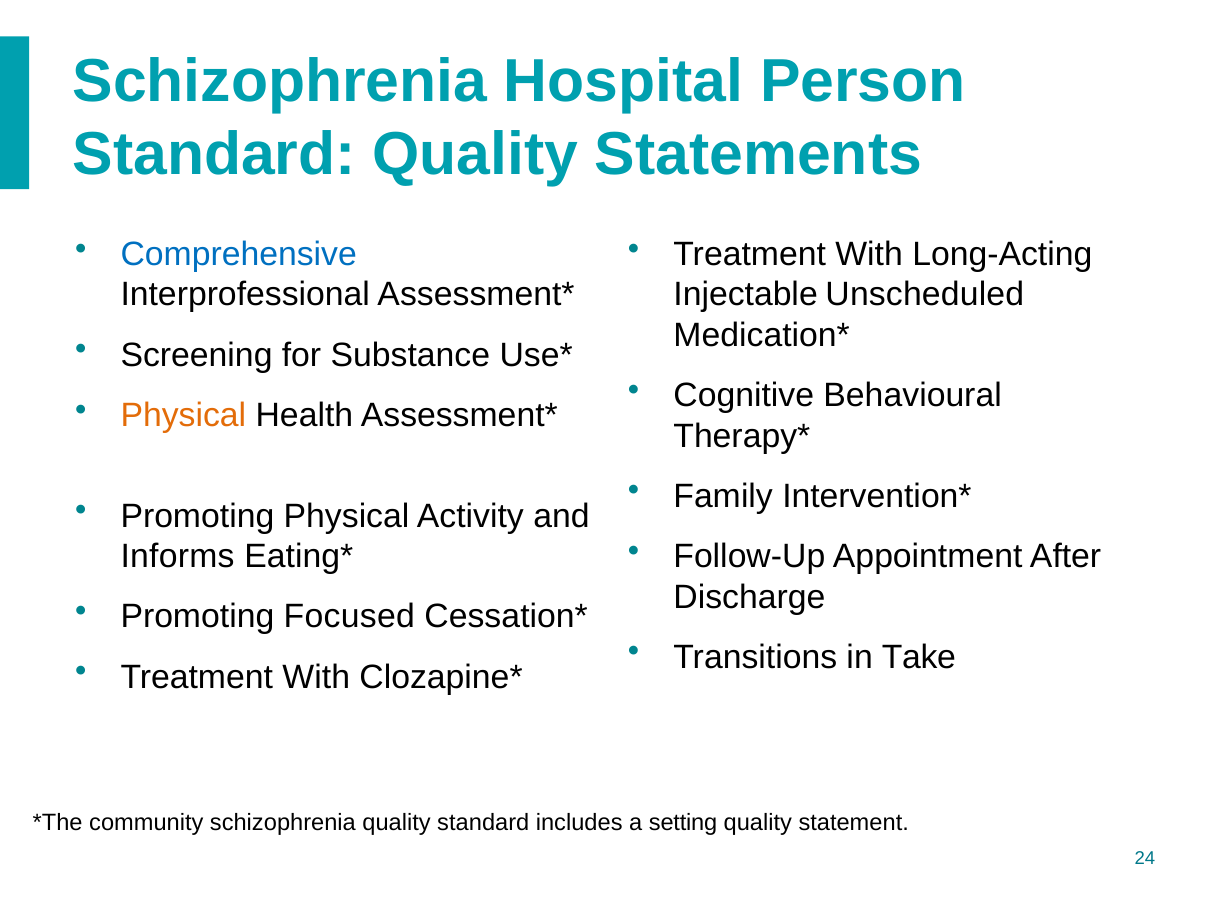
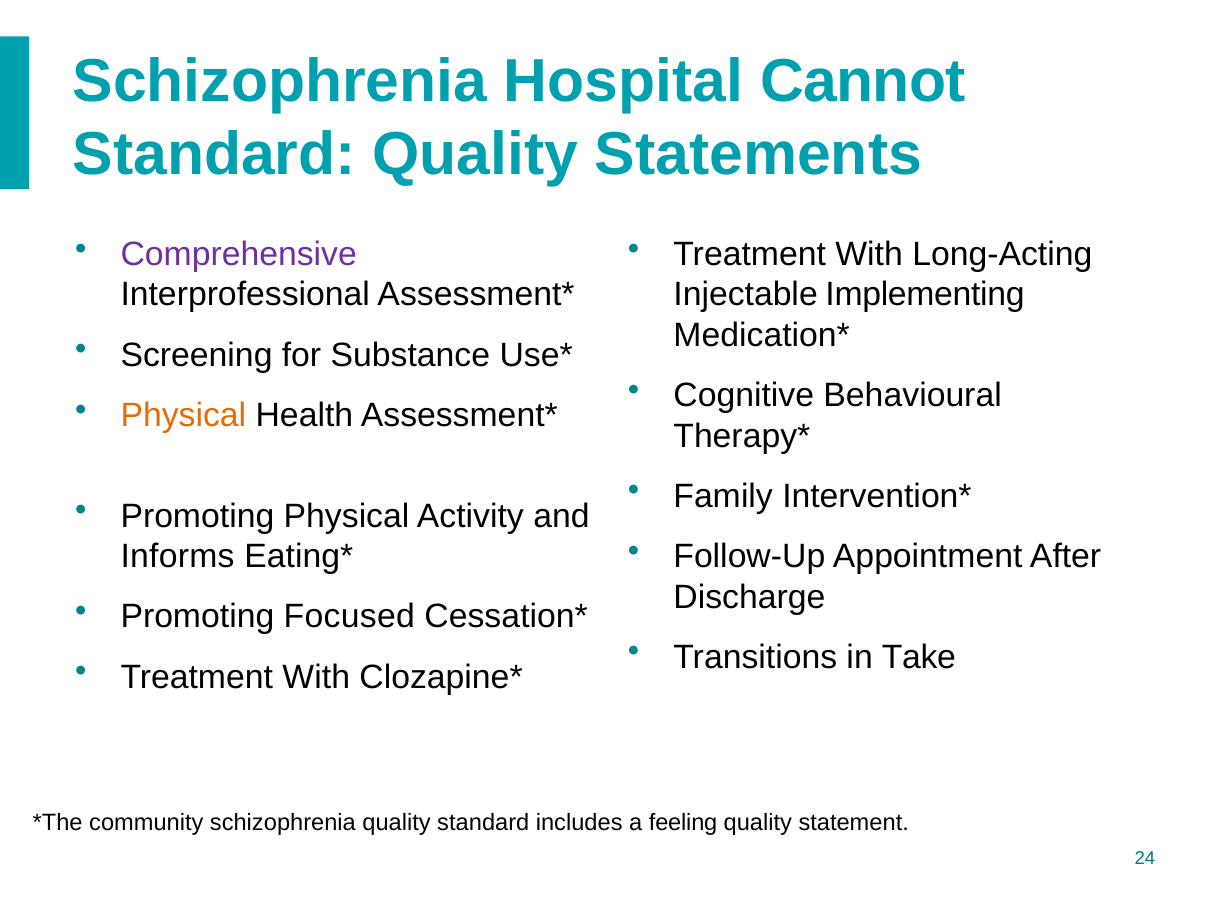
Person: Person -> Cannot (863, 82)
Comprehensive colour: blue -> purple (239, 254)
Unscheduled: Unscheduled -> Implementing (925, 295)
setting: setting -> feeling (683, 824)
